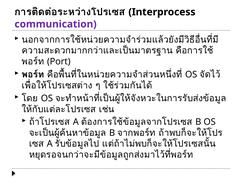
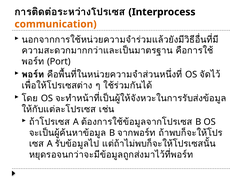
communication colour: purple -> orange (56, 24)
